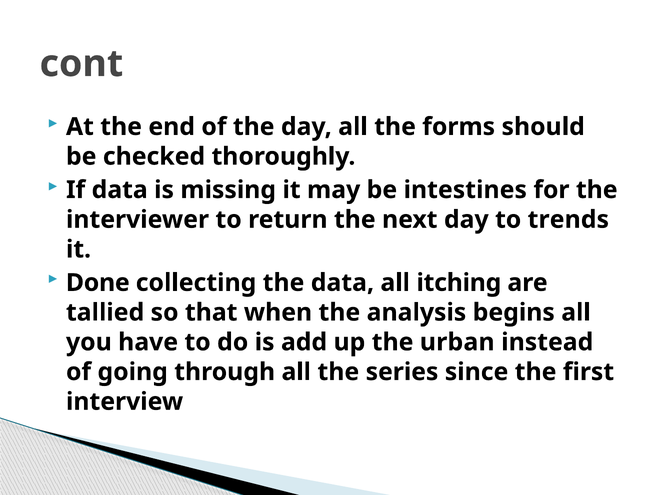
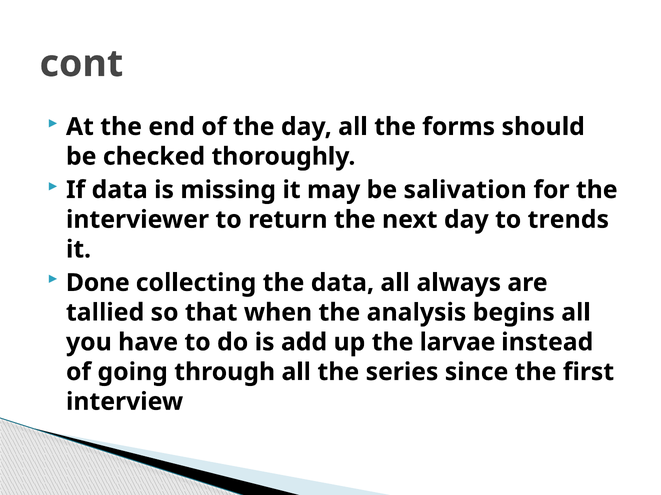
intestines: intestines -> salivation (465, 190)
itching: itching -> always (459, 283)
urban: urban -> larvae (457, 343)
